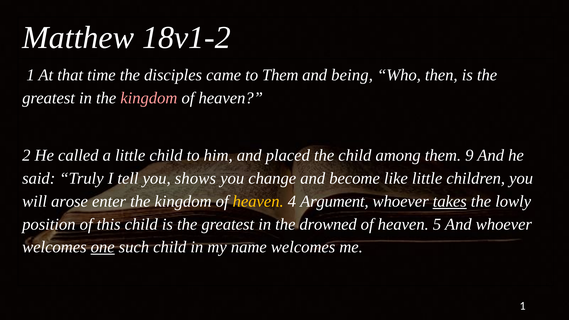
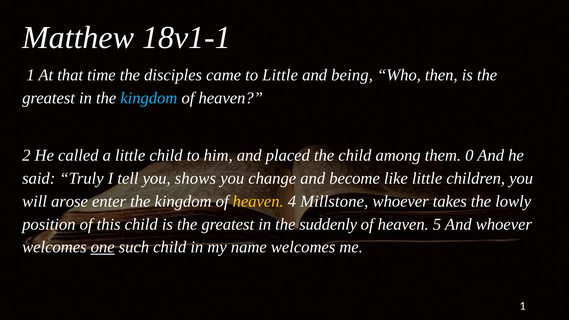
18v1-2: 18v1-2 -> 18v1-1 (186, 38)
to Them: Them -> Little (280, 75)
kingdom colour: pink -> light blue (149, 98)
9: 9 -> 0 (469, 156)
Argument: Argument -> Millstone (334, 201)
takes underline: present -> none (450, 201)
drowned: drowned -> suddenly (328, 224)
